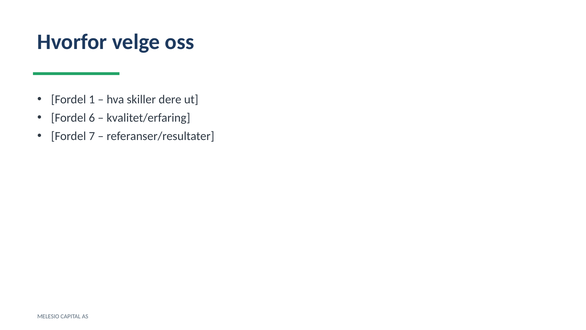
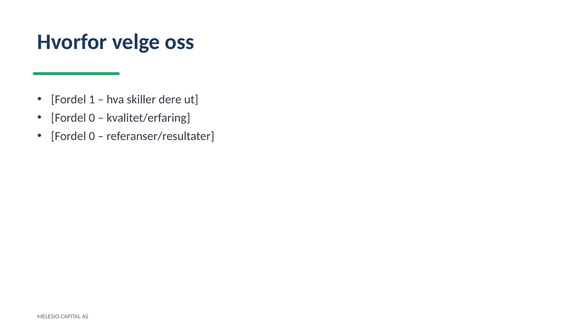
6: 6 -> 0 (92, 118)
7: 7 -> 0 (92, 136)
